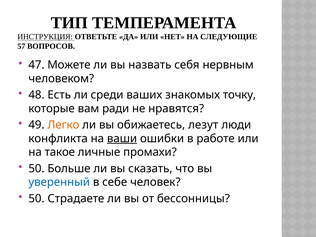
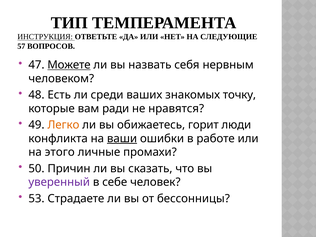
Можете underline: none -> present (69, 65)
лезут: лезут -> горит (203, 125)
такое: такое -> этого (60, 152)
Больше: Больше -> Причин (69, 169)
уверенный colour: blue -> purple (59, 182)
50: 50 -> 53 (36, 199)
